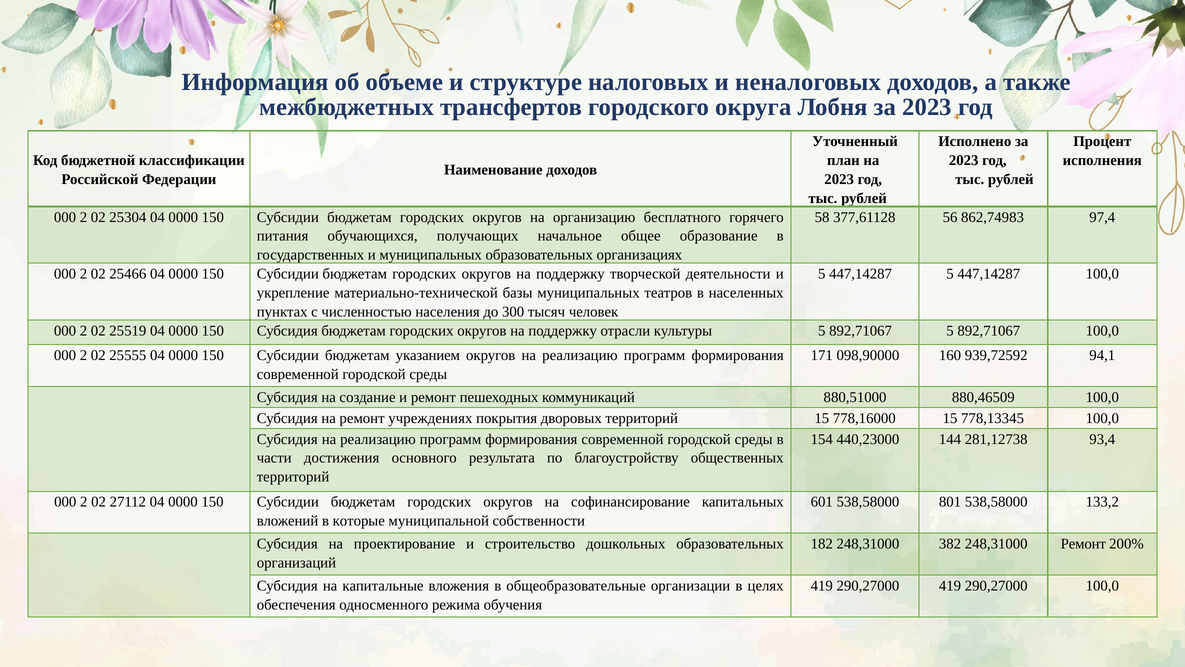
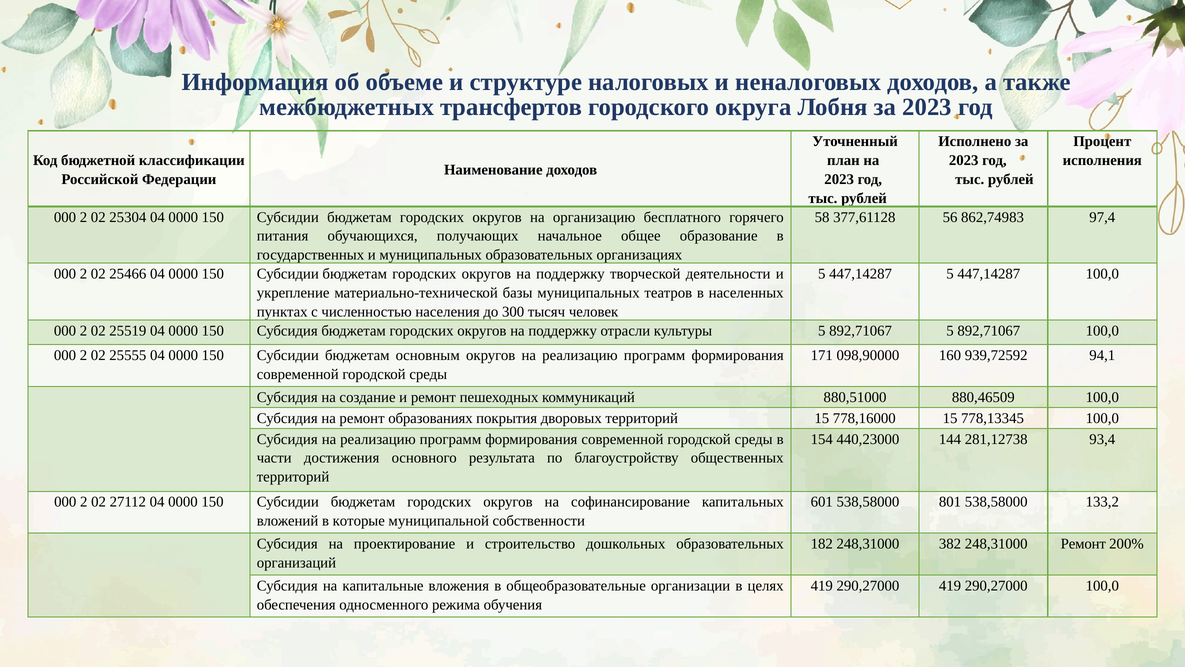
указанием: указанием -> основным (428, 355)
учреждениях: учреждениях -> образованиях (430, 418)
